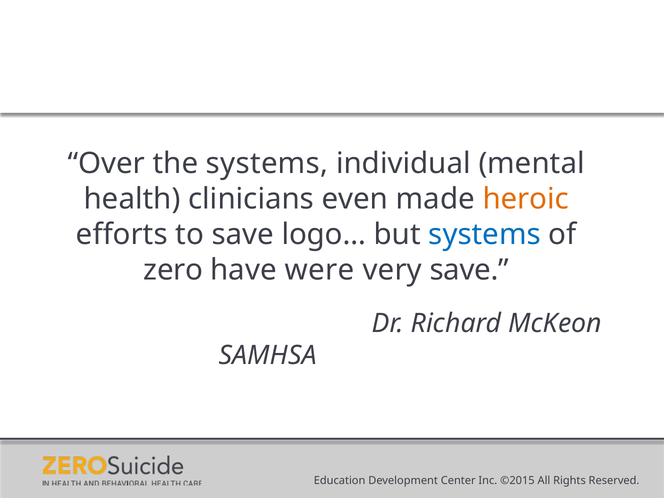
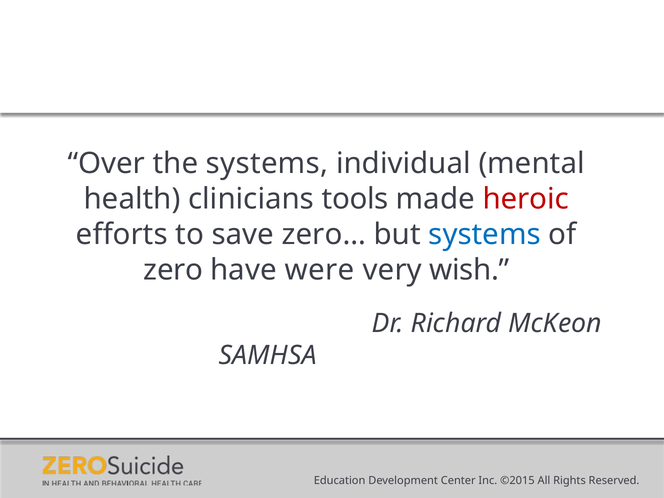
even: even -> tools (355, 199)
heroic colour: orange -> red (526, 199)
logo…: logo… -> zero… (324, 234)
very save: save -> wish (469, 270)
